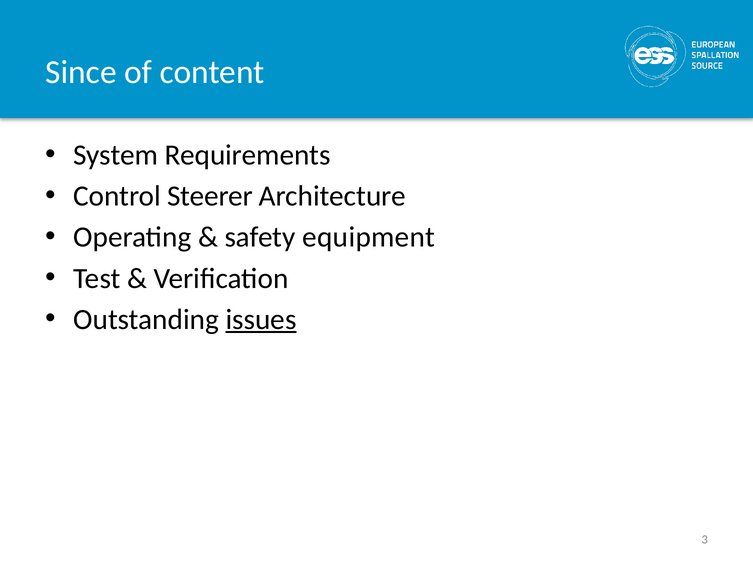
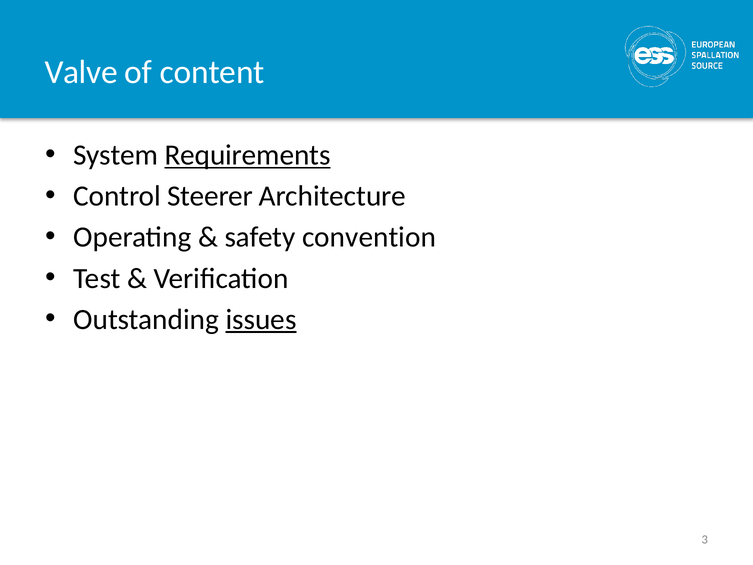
Since: Since -> Valve (81, 72)
Requirements underline: none -> present (248, 155)
equipment: equipment -> convention (369, 237)
